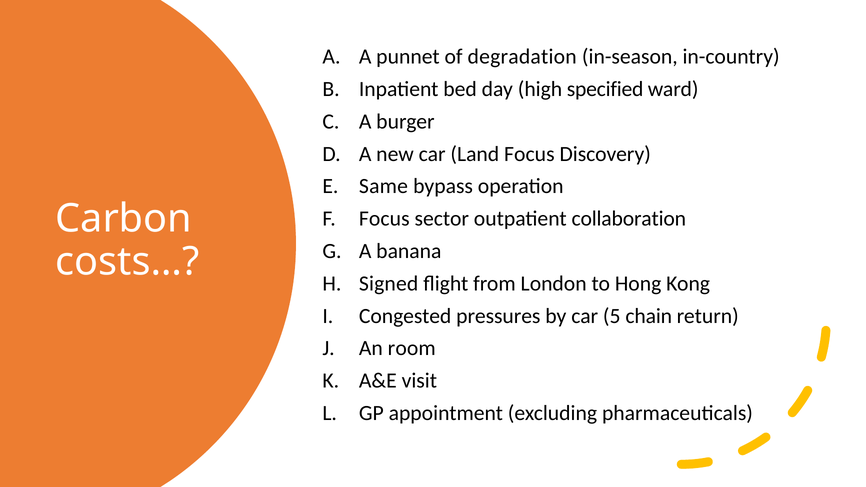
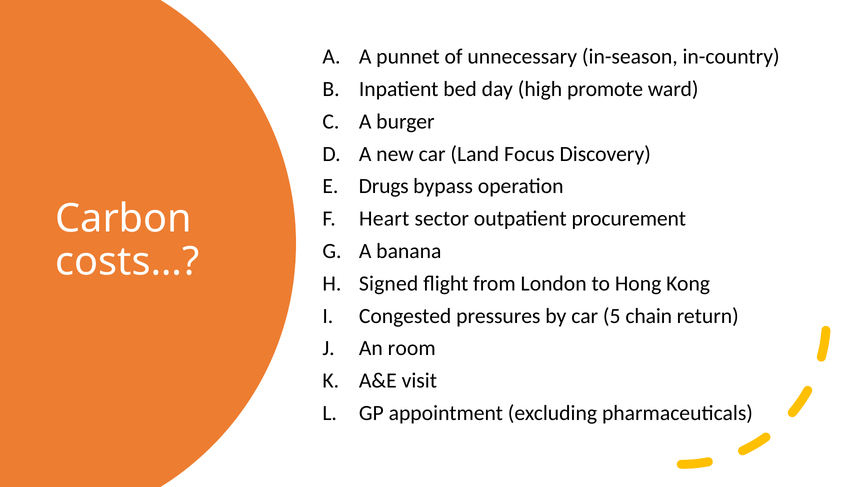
degradation: degradation -> unnecessary (522, 57)
specified: specified -> promote (605, 89)
Same: Same -> Drugs (384, 186)
Focus: Focus -> Heart (384, 219)
collaboration: collaboration -> procurement (629, 219)
